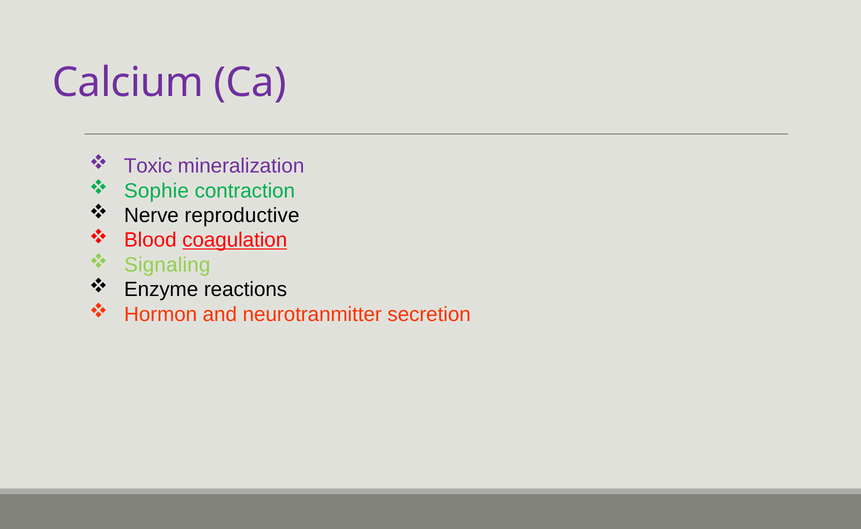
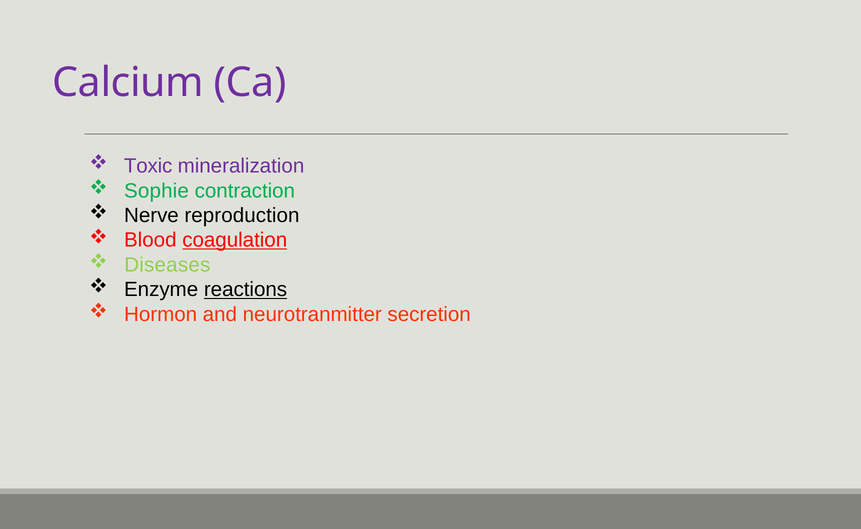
reproductive: reproductive -> reproduction (242, 215)
Signaling: Signaling -> Diseases (167, 265)
reactions underline: none -> present (246, 290)
